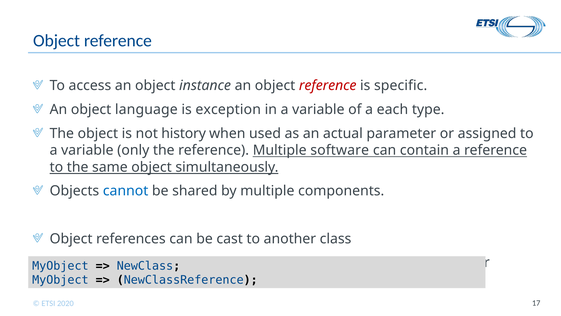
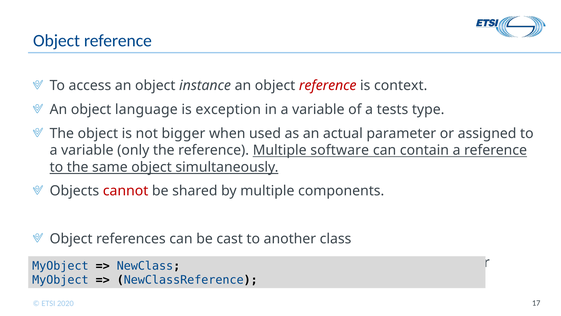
specific: specific -> context (401, 86)
each: each -> tests (392, 109)
history: history -> bigger (183, 133)
cannot colour: blue -> red (126, 191)
